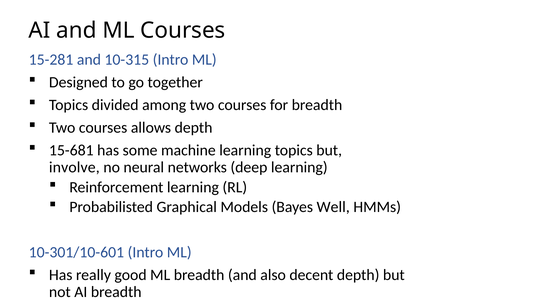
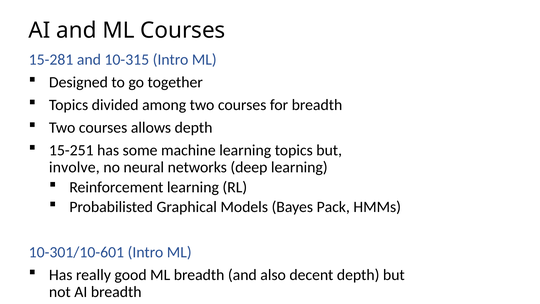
15-681: 15-681 -> 15-251 (71, 150)
Well: Well -> Pack (333, 207)
